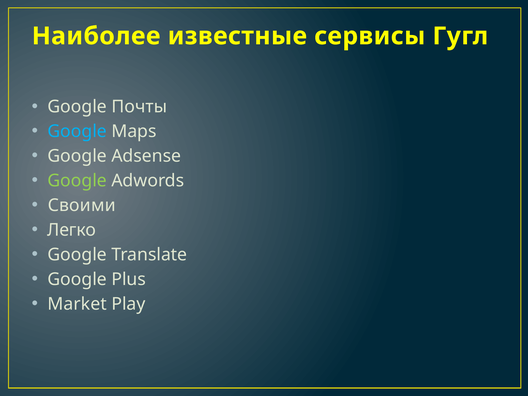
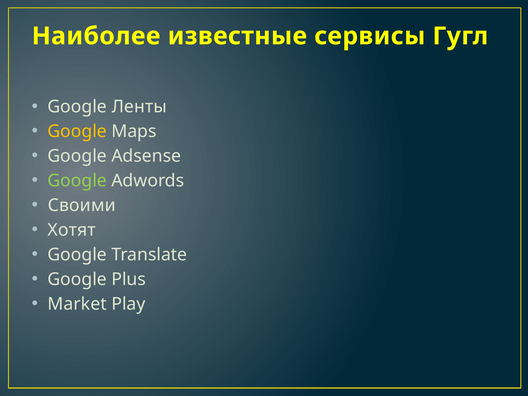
Почты: Почты -> Ленты (139, 107)
Google colour: light blue -> yellow (77, 131)
Легко: Легко -> Хотят (72, 230)
